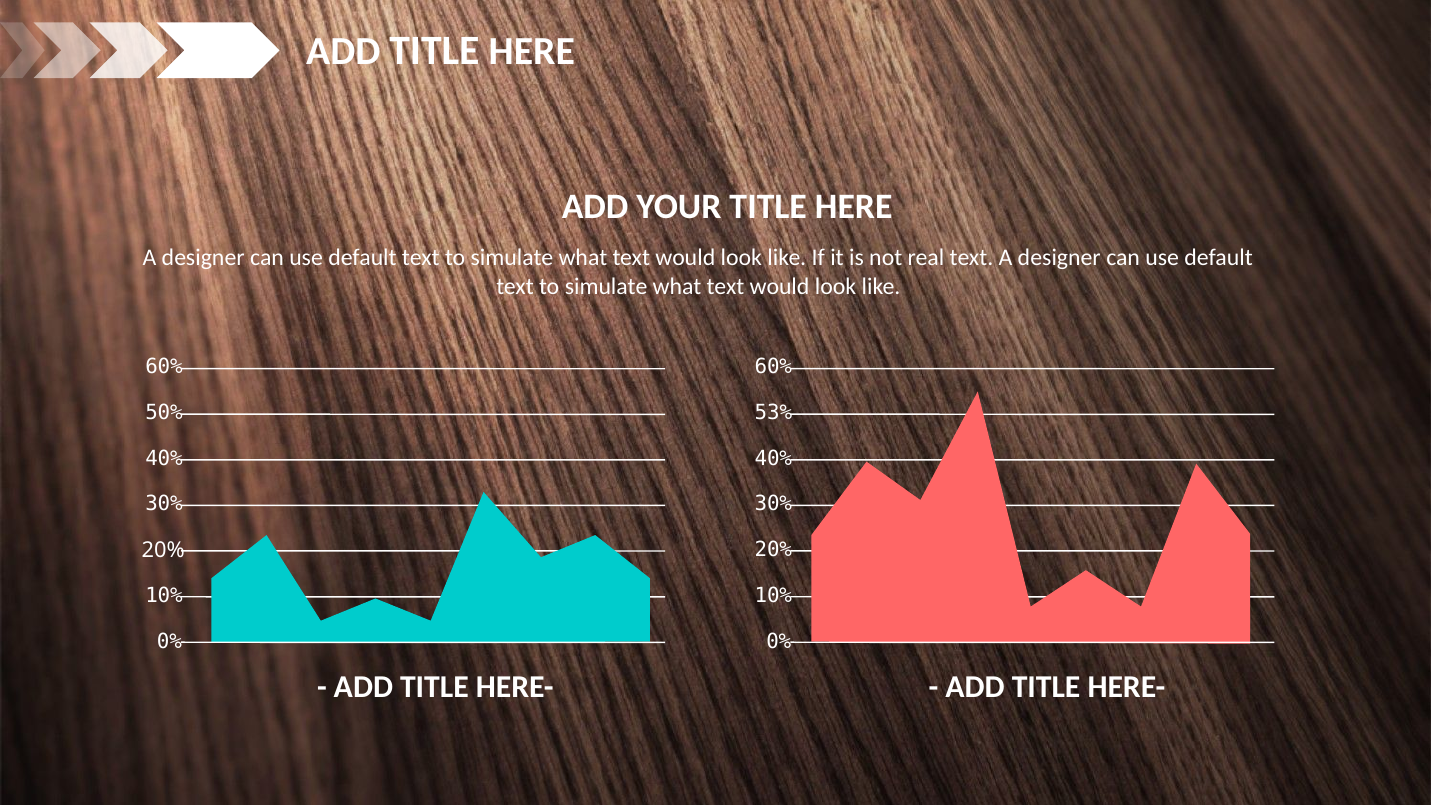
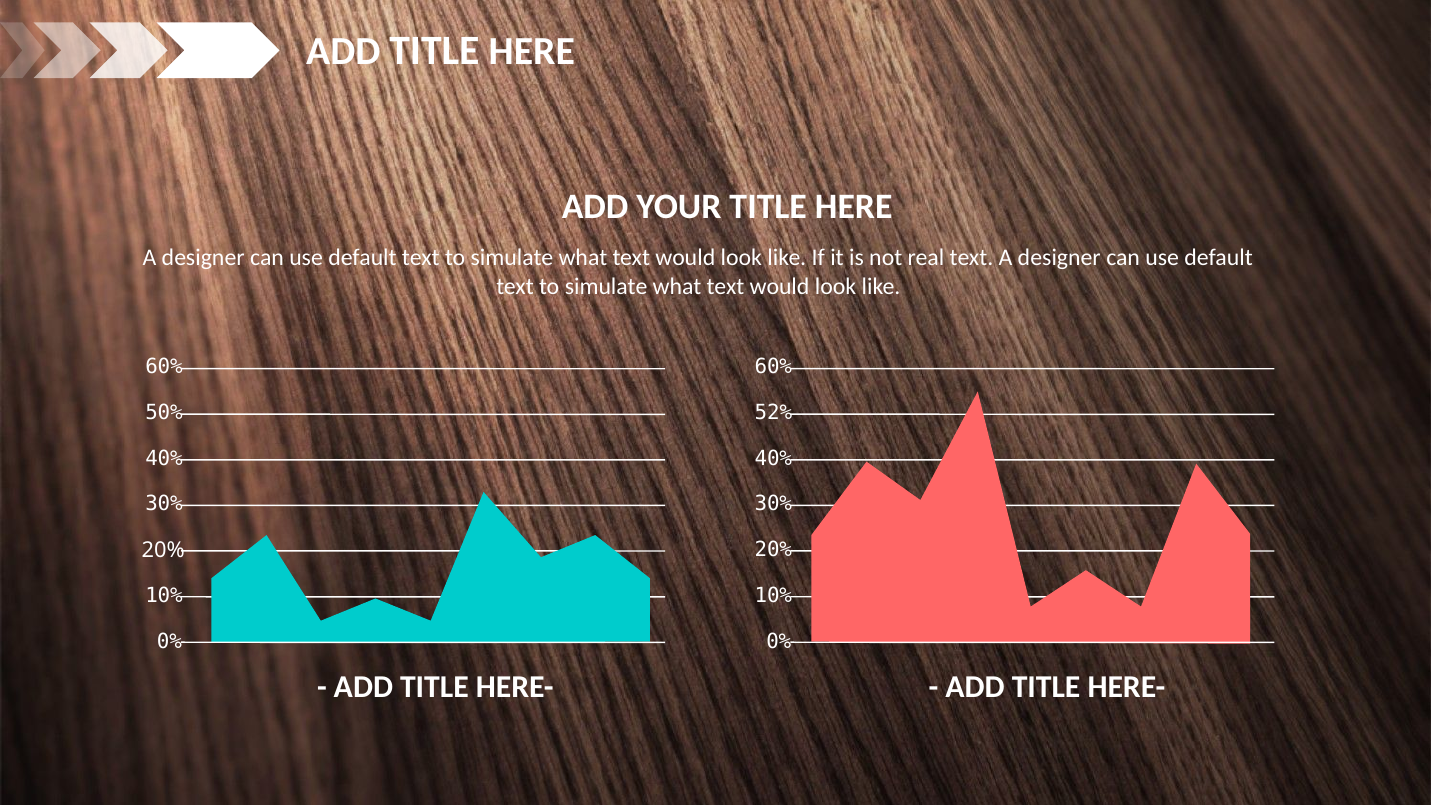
53%: 53% -> 52% (773, 413)
